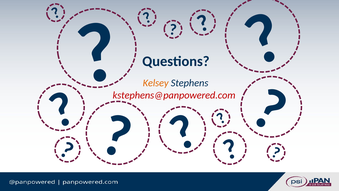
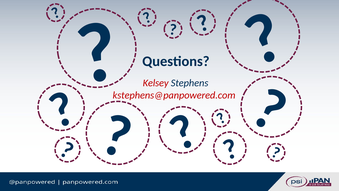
Kelsey colour: orange -> red (156, 83)
